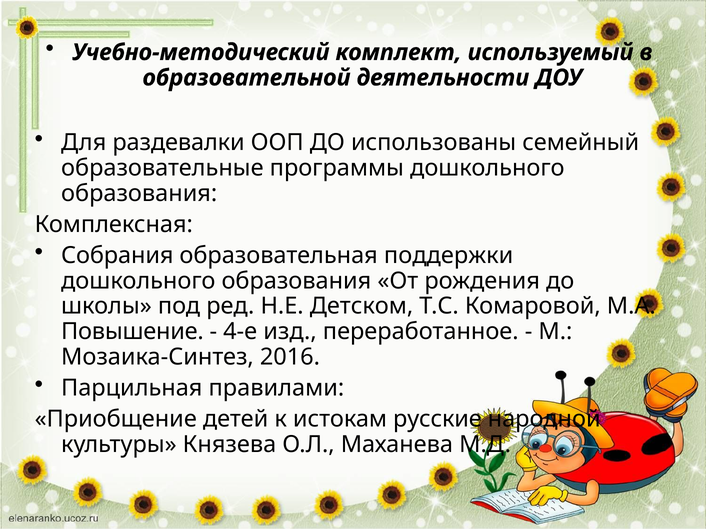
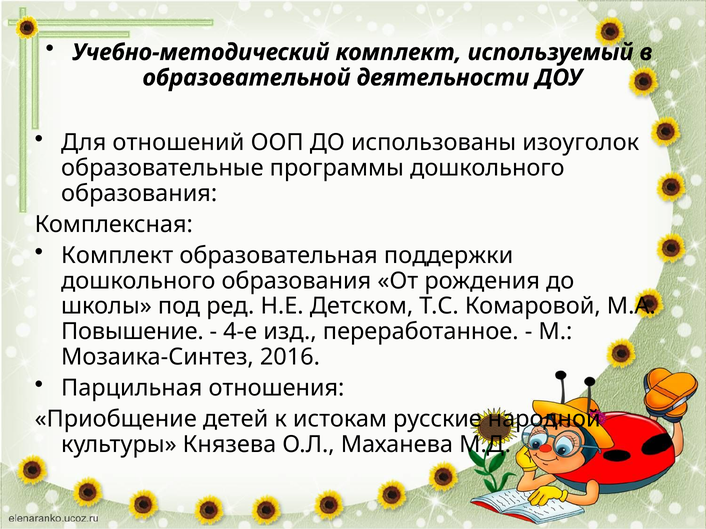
раздевалки: раздевалки -> отношений (178, 143)
семейный: семейный -> изоуголок (581, 143)
Собрания: Собрания -> Комплект (117, 256)
правилами: правилами -> отношения (276, 388)
